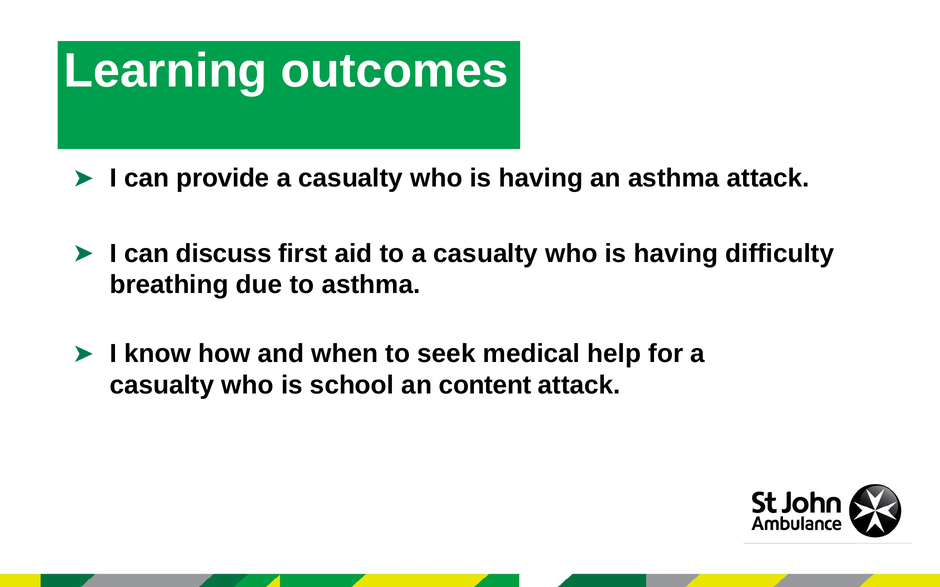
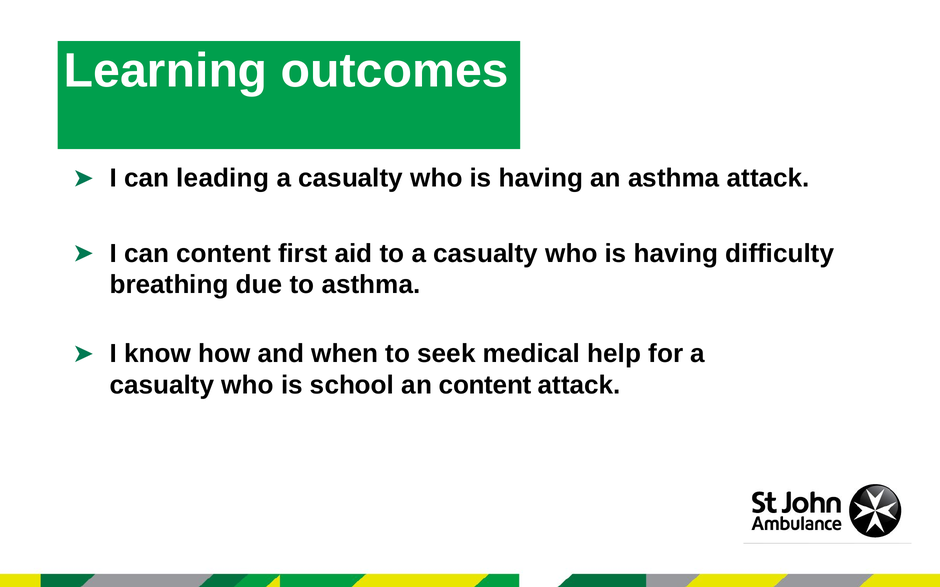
provide: provide -> leading (223, 178)
can discuss: discuss -> content (224, 254)
